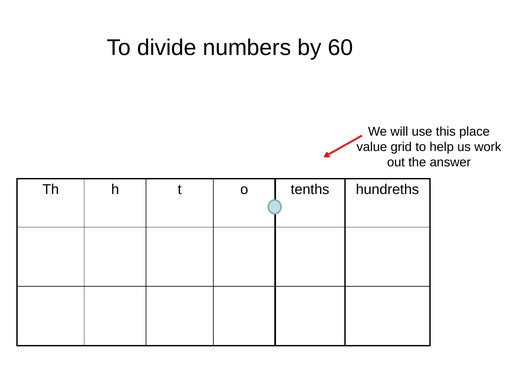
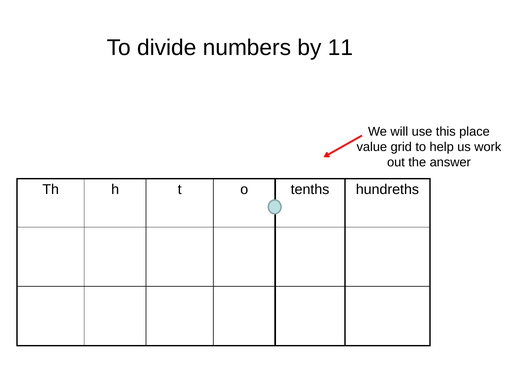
60: 60 -> 11 (340, 48)
